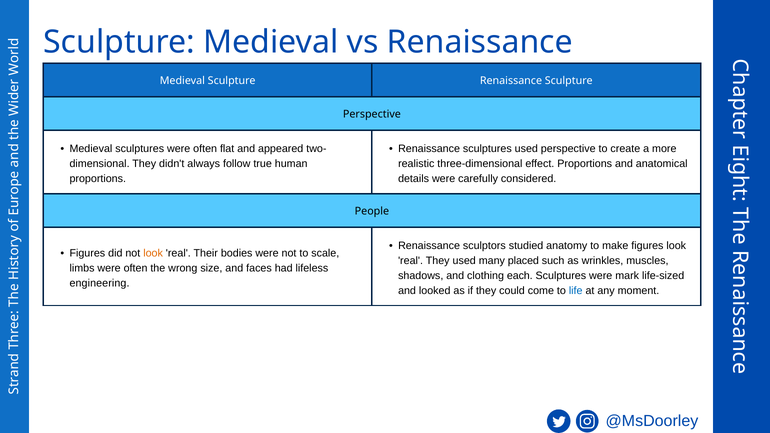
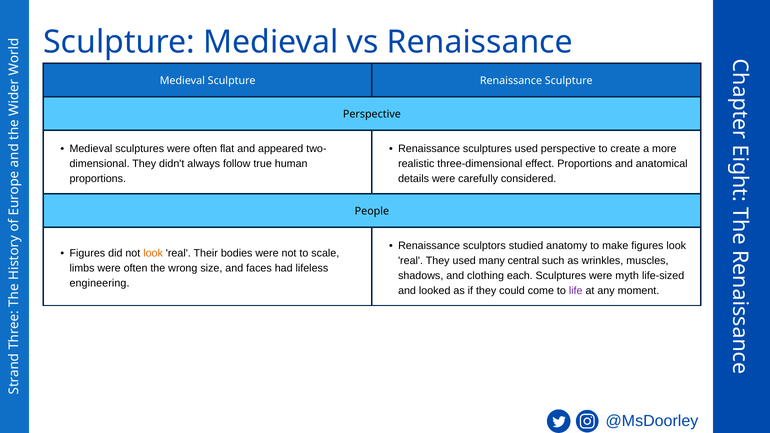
placed: placed -> central (523, 261)
mark: mark -> myth (627, 276)
life colour: blue -> purple (576, 291)
